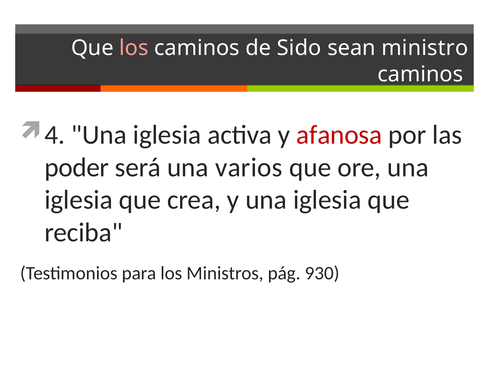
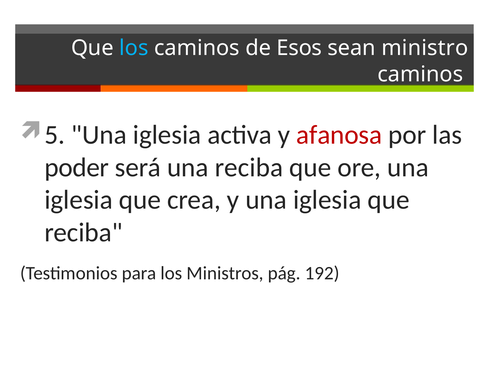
los colour: pink -> light blue (134, 48)
Sido: Sido -> Esos (299, 48)
4: 4 -> 5 (55, 135)
una varios: varios -> reciba (249, 167)
930: 930 -> 192 (322, 273)
